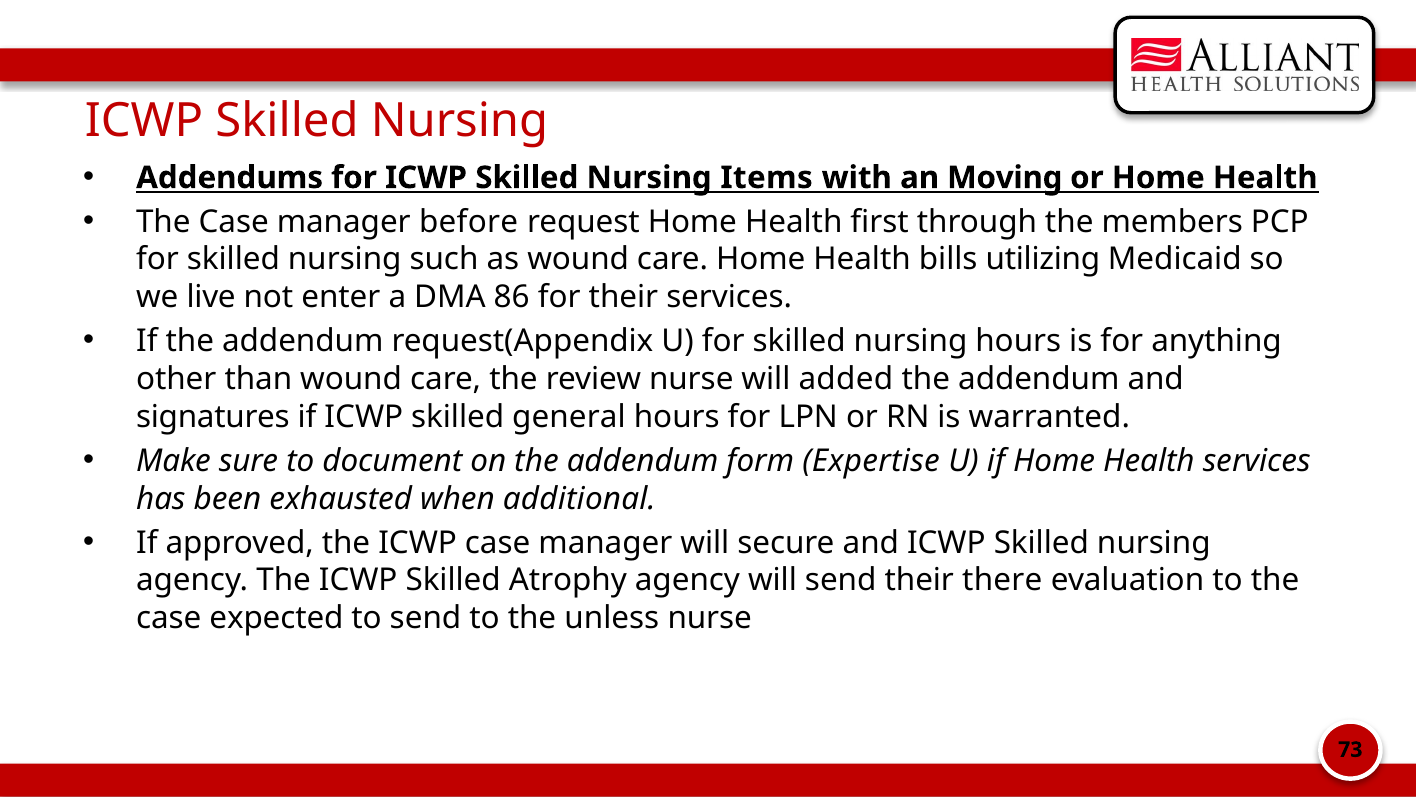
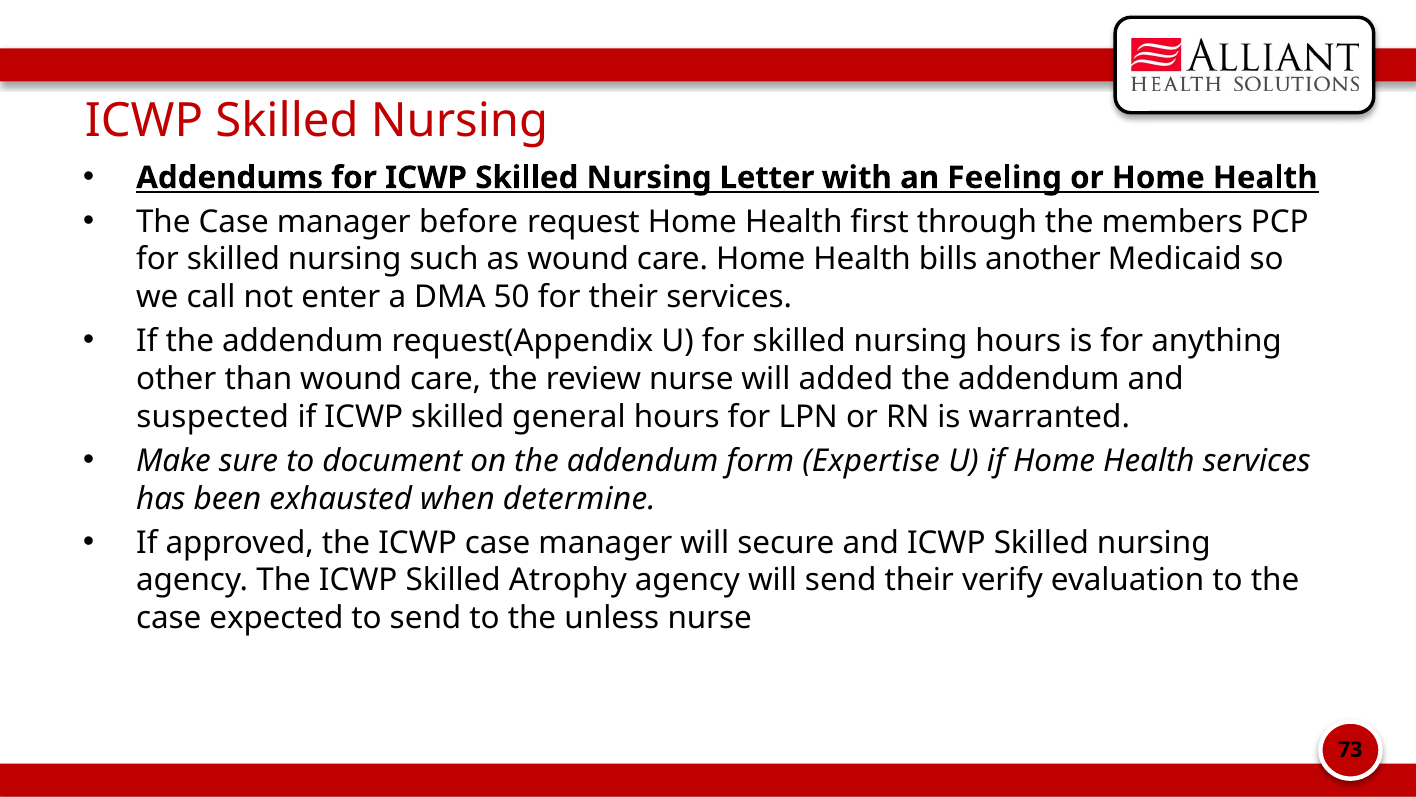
Items: Items -> Letter (767, 178)
Moving: Moving -> Feeling (1005, 178)
utilizing: utilizing -> another (1043, 259)
live: live -> call (211, 297)
86: 86 -> 50 (512, 297)
signatures: signatures -> suspected (213, 417)
additional: additional -> determine (579, 498)
there: there -> verify (1003, 580)
